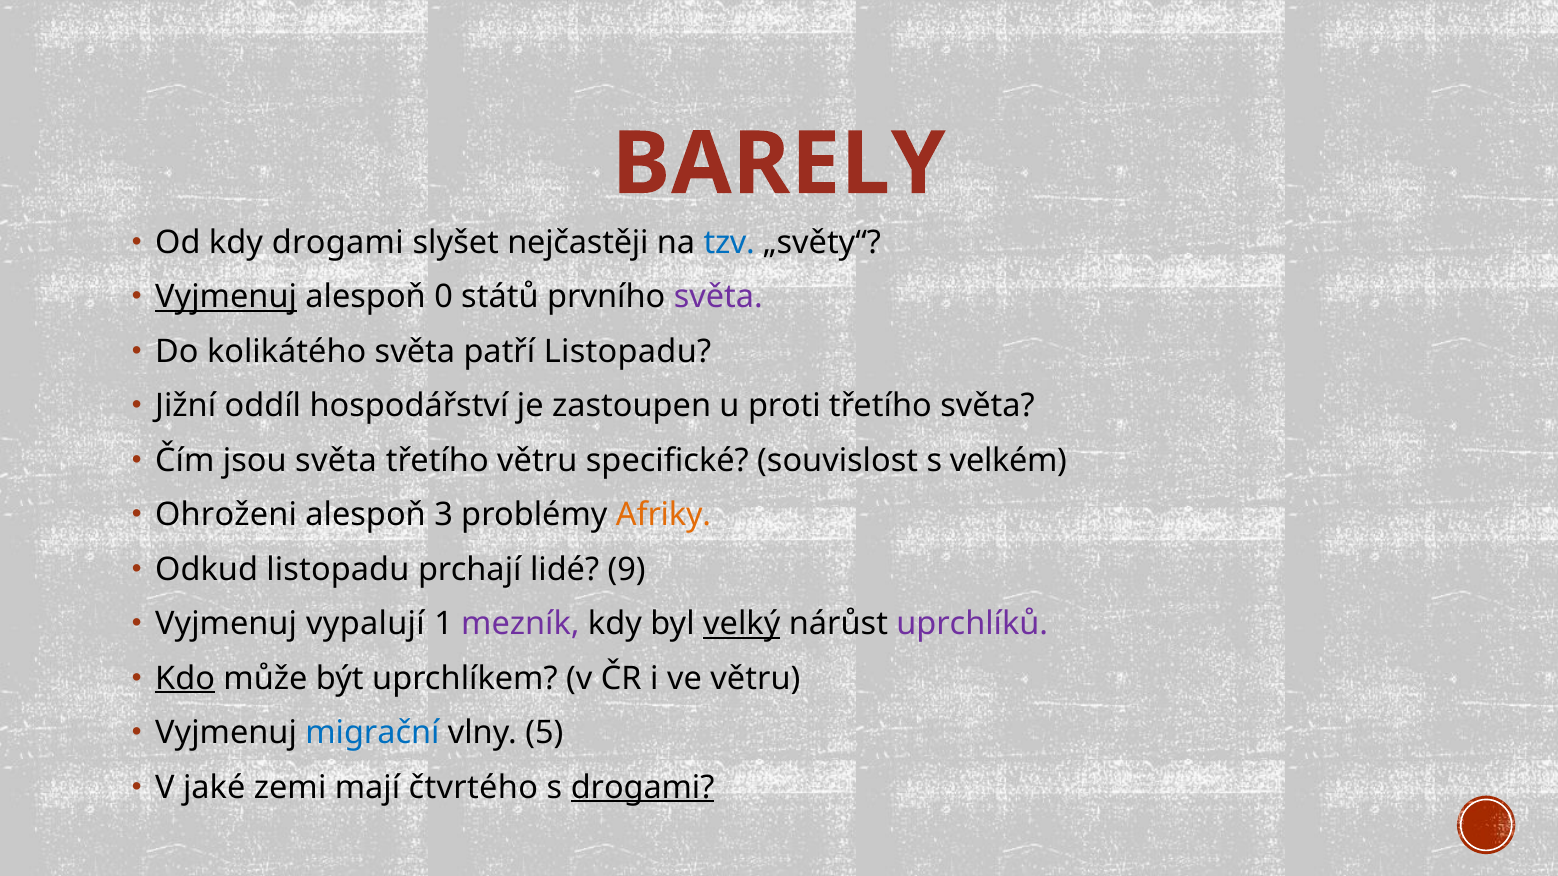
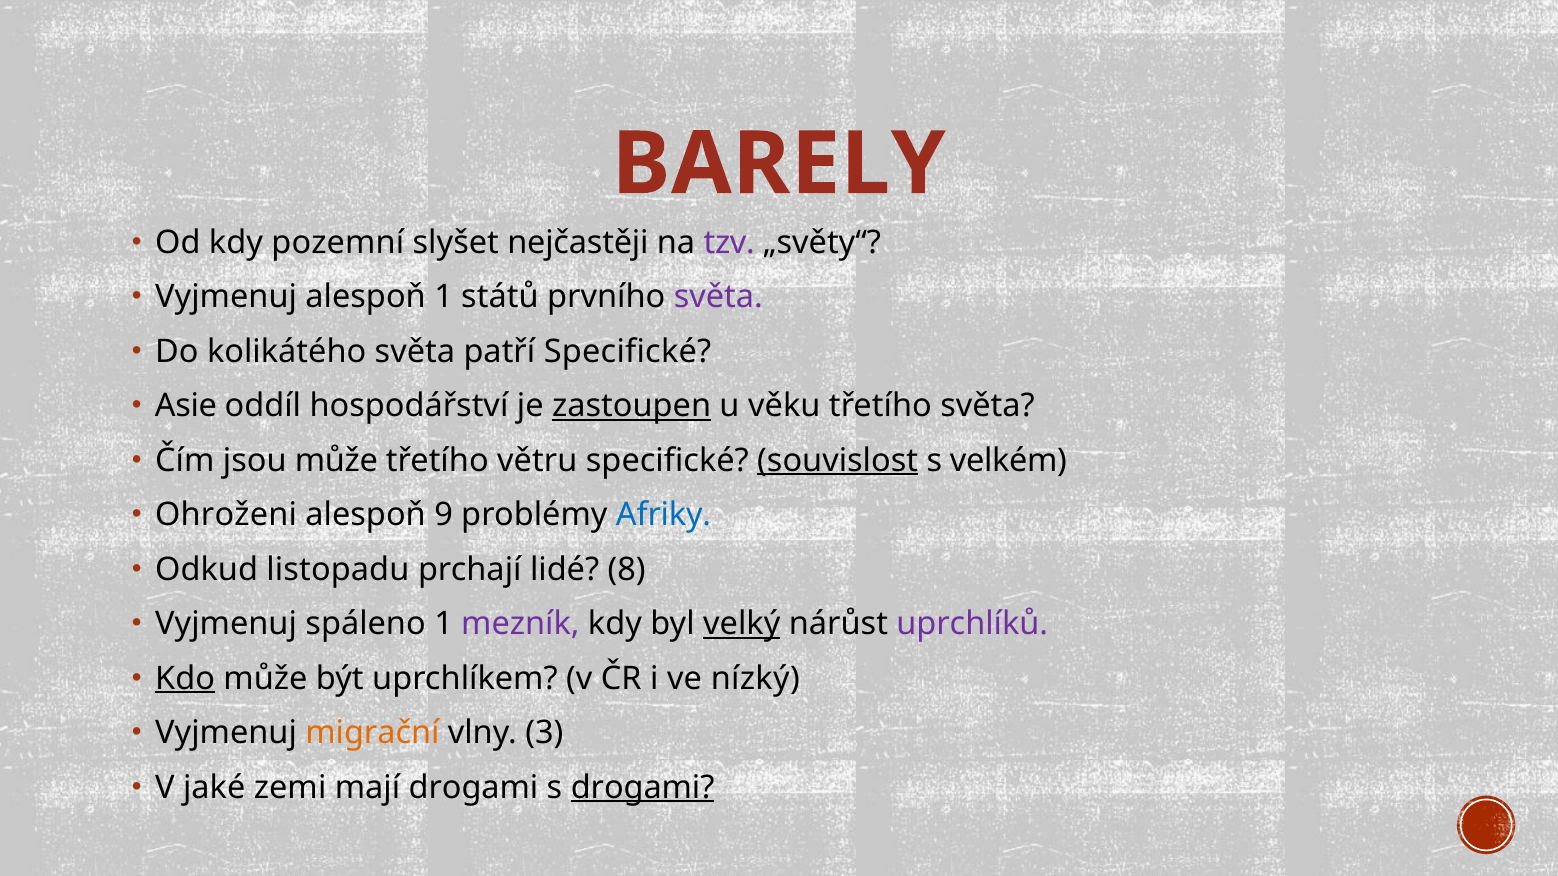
kdy drogami: drogami -> pozemní (338, 242)
tzv colour: blue -> purple (729, 242)
Vyjmenuj underline: present -> none (226, 297)
alespoň 0: 0 -> 1 (444, 297)
patří Listopadu: Listopadu -> Specifické (628, 352)
Jižní: Jižní -> Asie (186, 406)
zastoupen underline: none -> present (632, 406)
proti: proti -> věku (784, 406)
jsou světa: světa -> může (336, 461)
souvislost underline: none -> present (838, 461)
3: 3 -> 9 (444, 515)
Afriky colour: orange -> blue (664, 515)
9: 9 -> 8 (627, 570)
vypalují: vypalují -> spáleno (366, 624)
ve větru: větru -> nízký (755, 679)
migrační colour: blue -> orange (372, 733)
5: 5 -> 3 (544, 733)
mají čtvrtého: čtvrtého -> drogami (473, 788)
